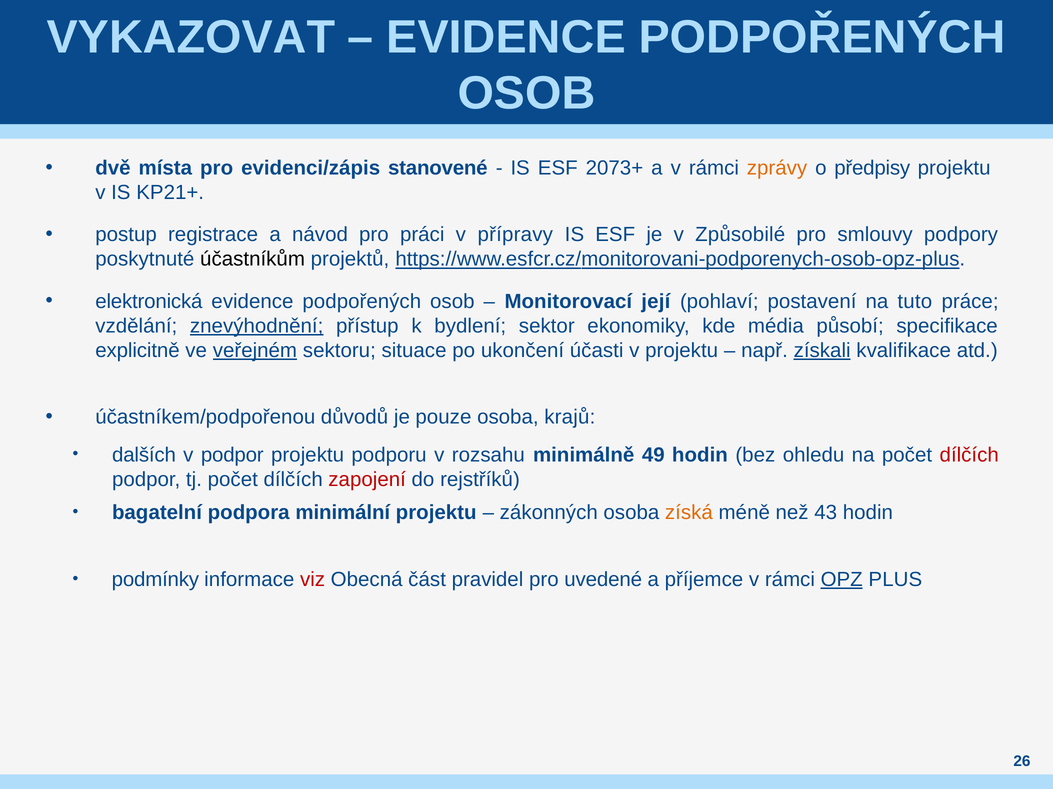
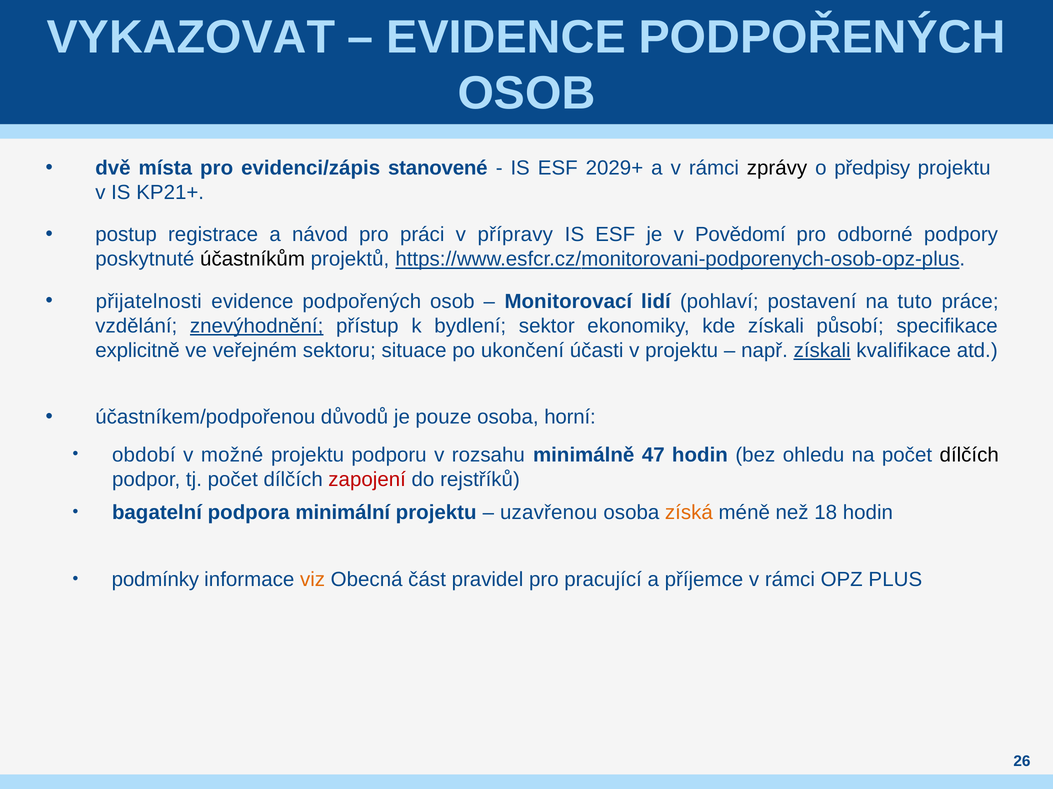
2073+: 2073+ -> 2029+ (614, 168)
zprávy colour: orange -> black (777, 168)
Způsobilé: Způsobilé -> Povědomí (740, 235)
smlouvy: smlouvy -> odborné (875, 235)
elektronická: elektronická -> přijatelnosti (149, 302)
její: její -> lidí (656, 302)
kde média: média -> získali (776, 326)
veřejném underline: present -> none (255, 351)
krajů: krajů -> horní (570, 418)
dalších: dalších -> období (144, 455)
v podpor: podpor -> možné (232, 455)
49: 49 -> 47 (653, 455)
dílčích colour: red -> black (969, 455)
zákonných: zákonných -> uzavřenou (549, 513)
43: 43 -> 18 (826, 513)
viz colour: red -> orange (313, 580)
uvedené: uvedené -> pracující (603, 580)
OPZ underline: present -> none (842, 580)
